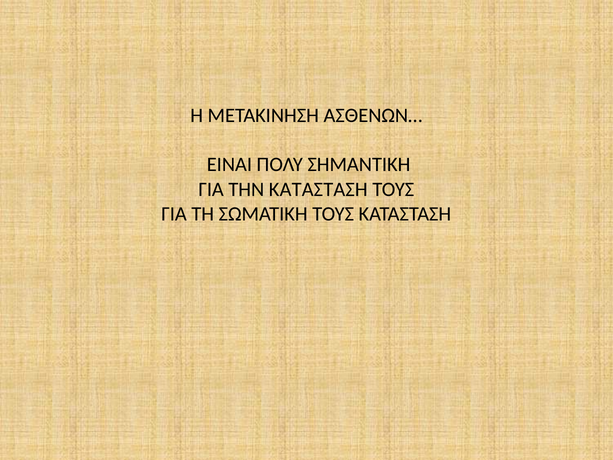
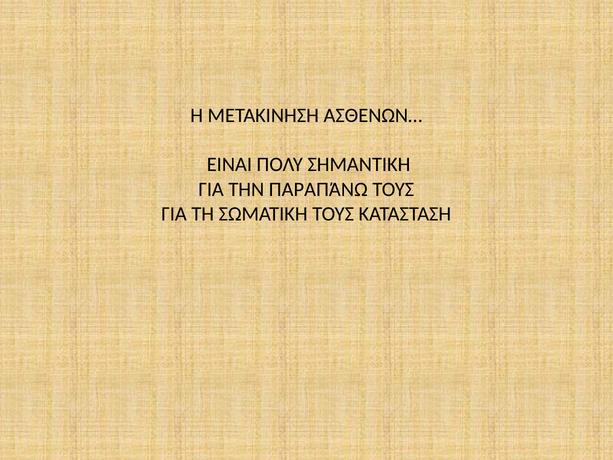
ΤΗΝ ΚΑΤΑΣΤΑΣΗ: ΚΑΤΑΣΤΑΣΗ -> ΠΑΡΑΠΆΝΩ (318, 189)
